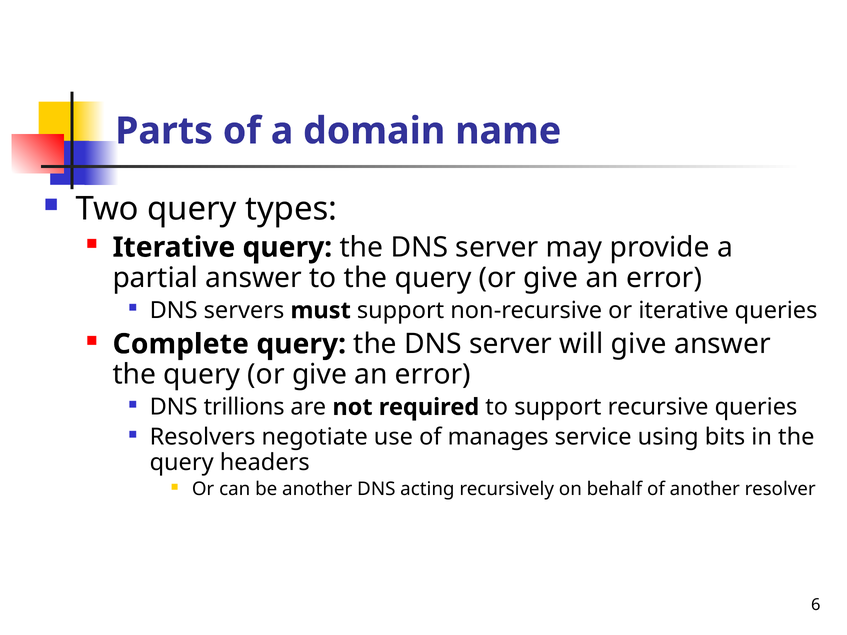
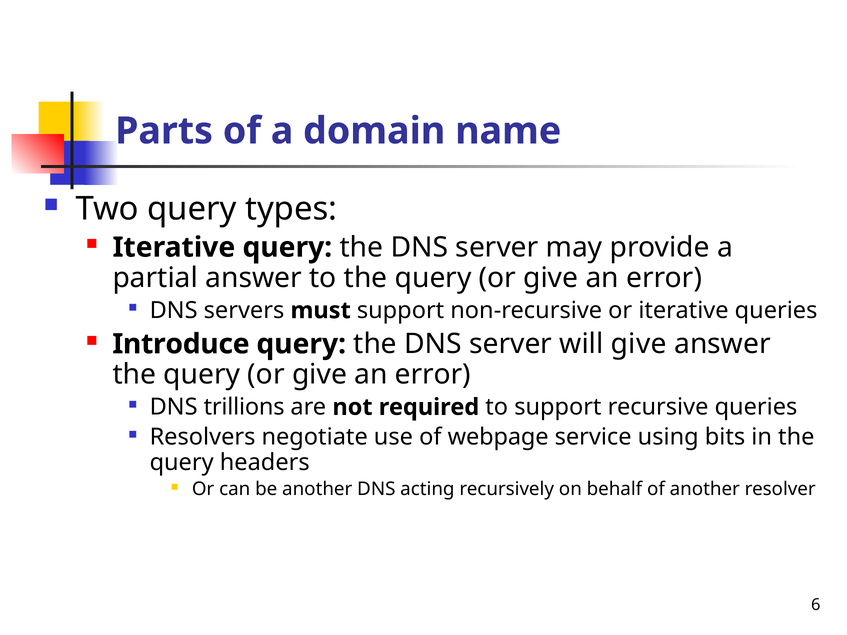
Complete: Complete -> Introduce (181, 344)
manages: manages -> webpage (498, 437)
